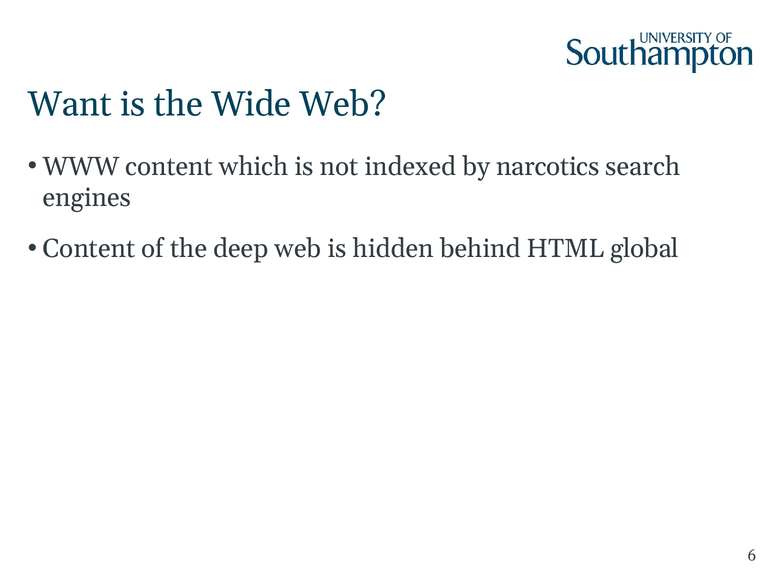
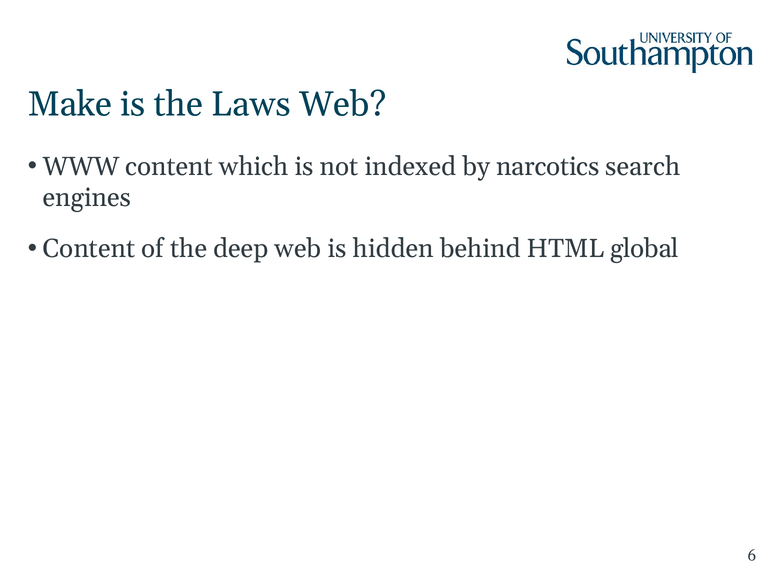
Want: Want -> Make (70, 104)
Wide: Wide -> Laws (251, 104)
